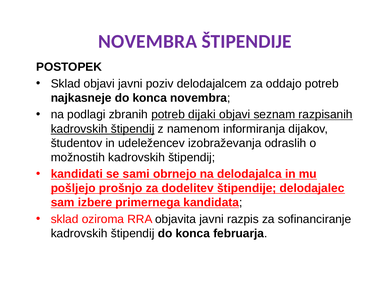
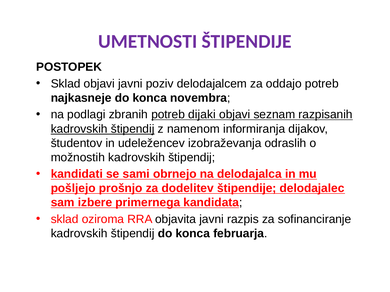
NOVEMBRA: NOVEMBRA -> UMETNOSTI (148, 42)
